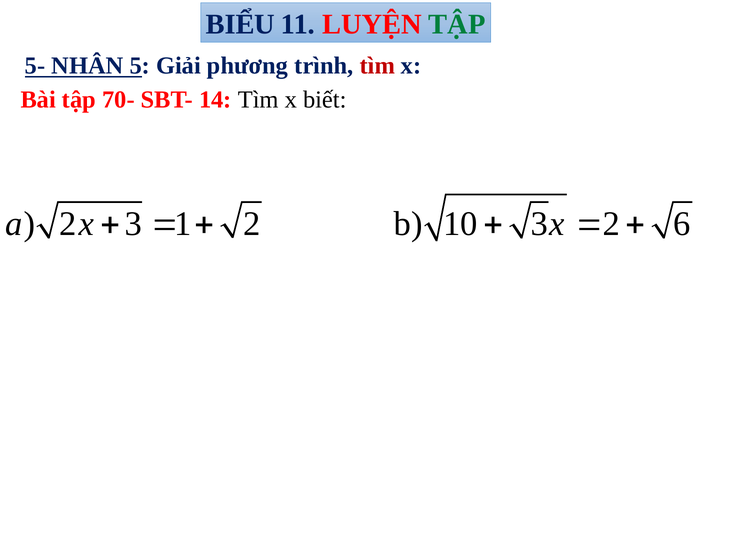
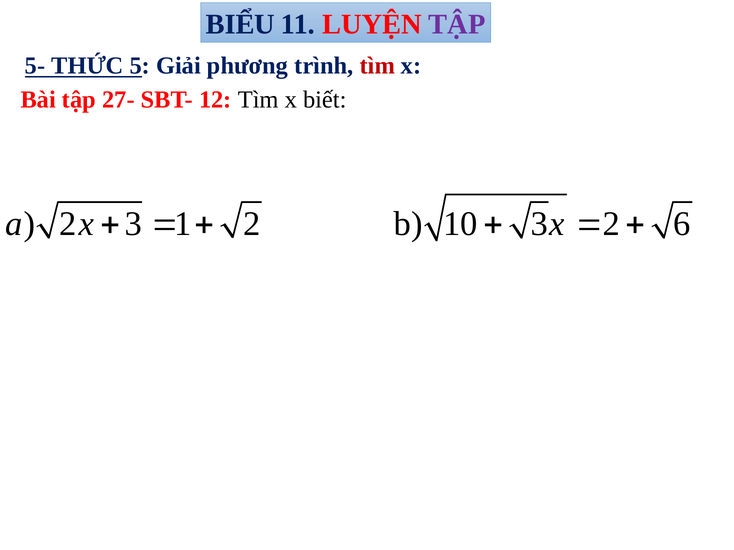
TẬP colour: green -> purple (457, 25)
NHÂN: NHÂN -> THỨC (87, 66)
70-: 70- -> 27- (118, 100)
14: 14 -> 12 (215, 100)
